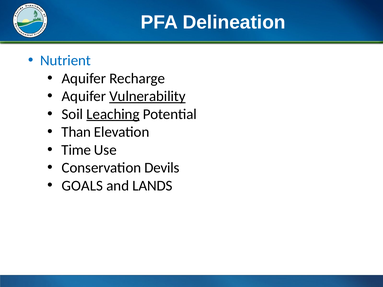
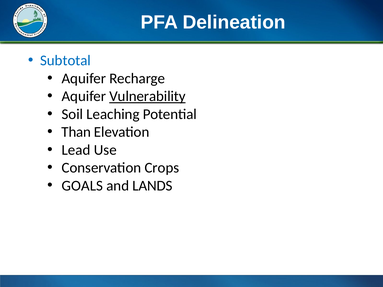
Nutrient: Nutrient -> Subtotal (65, 61)
Leaching underline: present -> none (113, 114)
Time: Time -> Lead (76, 150)
Devils: Devils -> Crops (162, 168)
